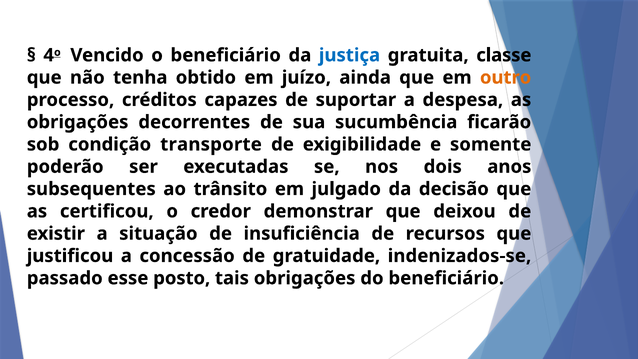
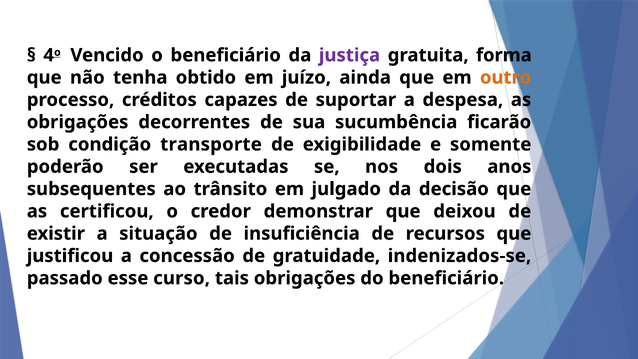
justiça colour: blue -> purple (350, 55)
classe: classe -> forma (504, 55)
posto: posto -> curso (182, 278)
